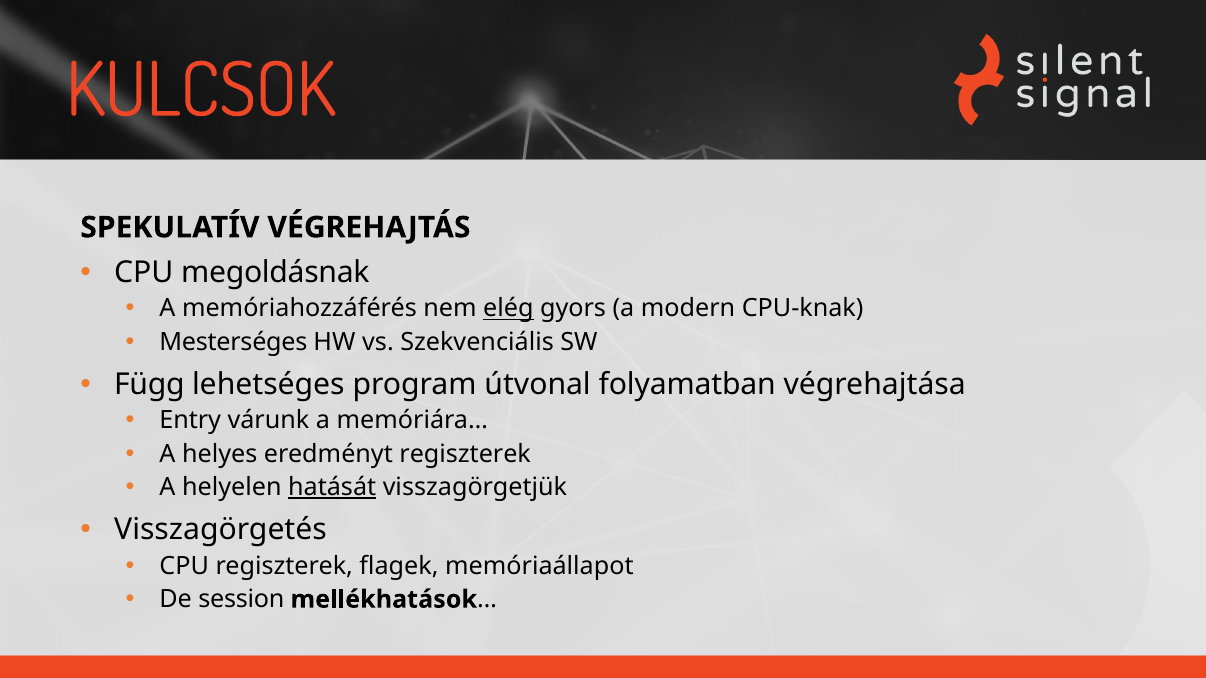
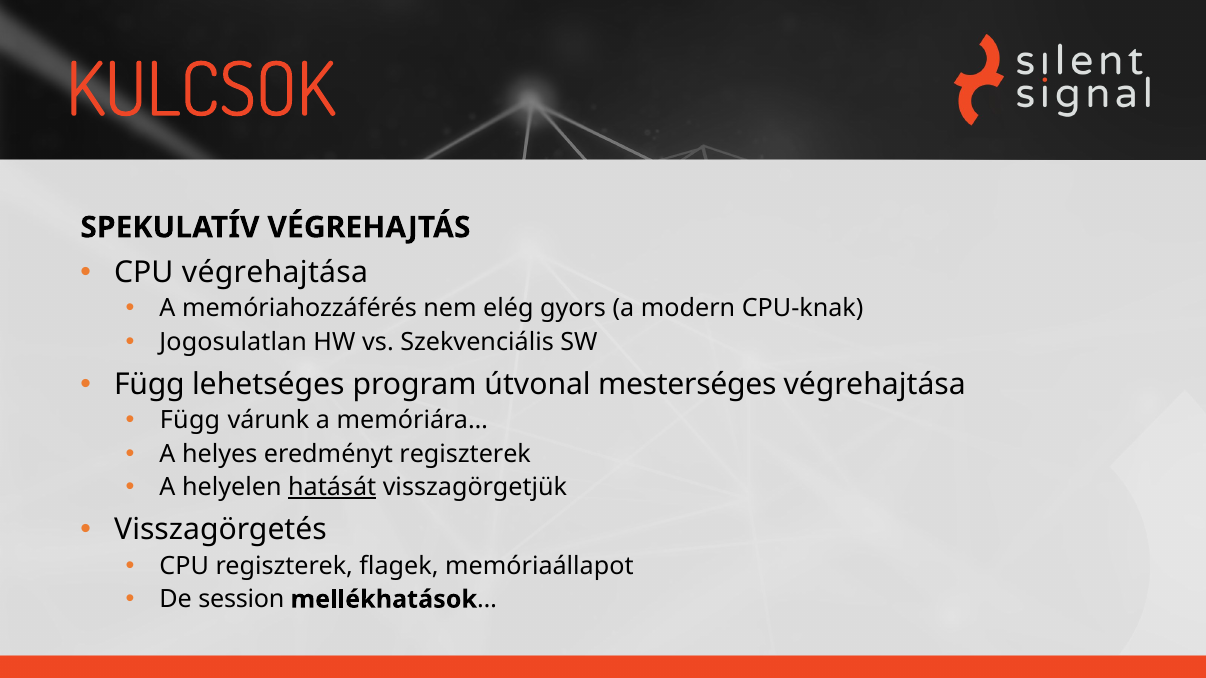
CPU megoldásnak: megoldásnak -> végrehajtása (275, 273)
elég underline: present -> none (508, 309)
Mesterséges: Mesterséges -> Jogosulatlan (233, 342)
folyamatban: folyamatban -> mesterséges (687, 385)
Entry: Entry -> Függ (190, 421)
